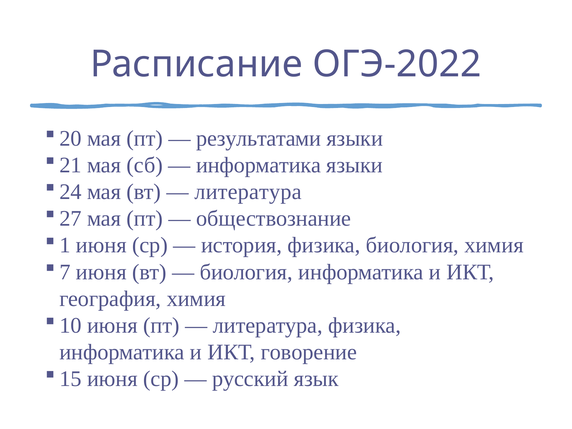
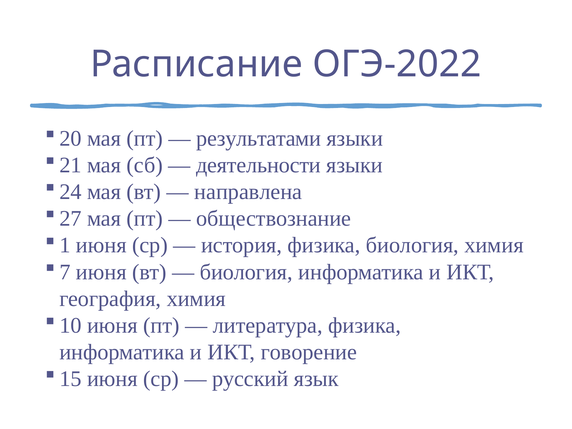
информатика: информатика -> деятельности (258, 165)
литература: литература -> направлена (248, 192)
